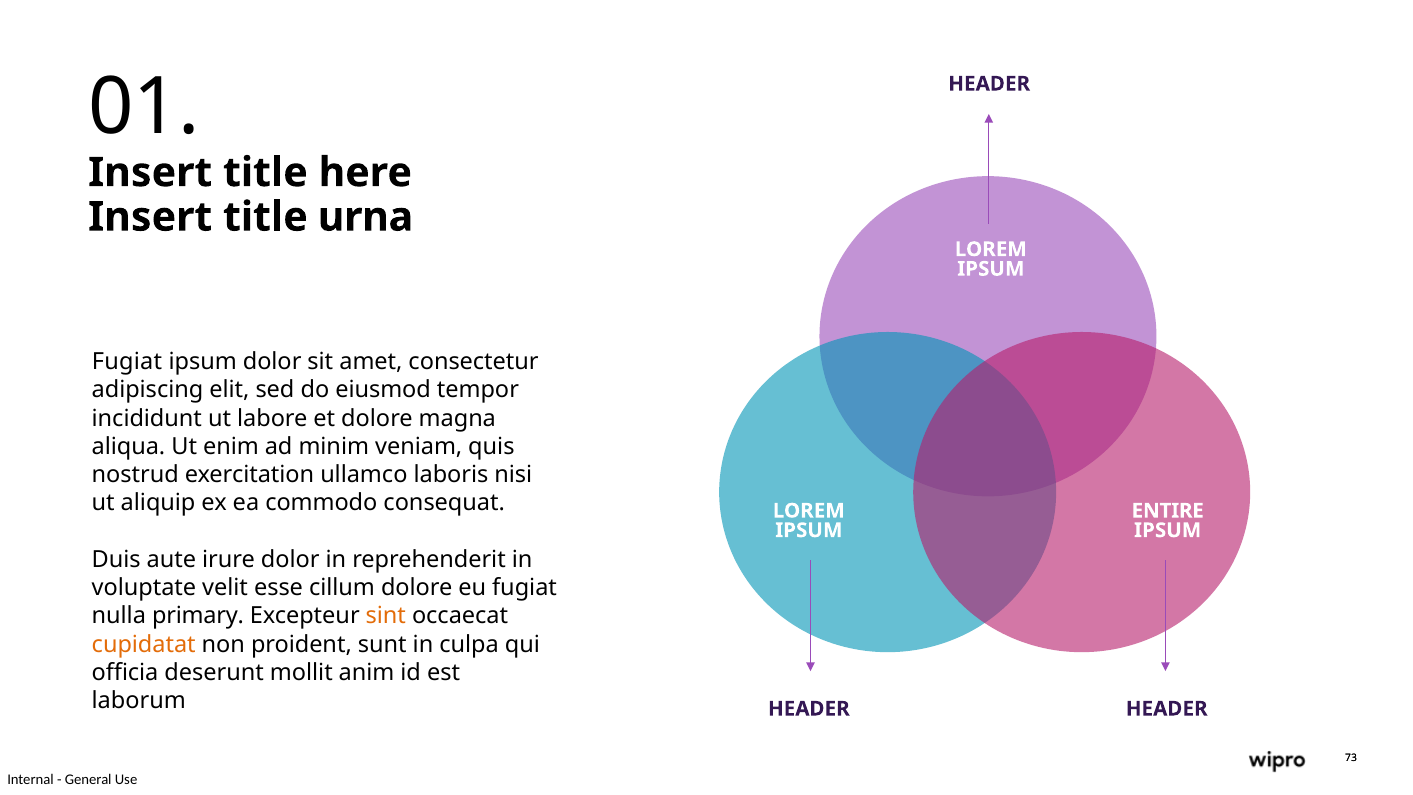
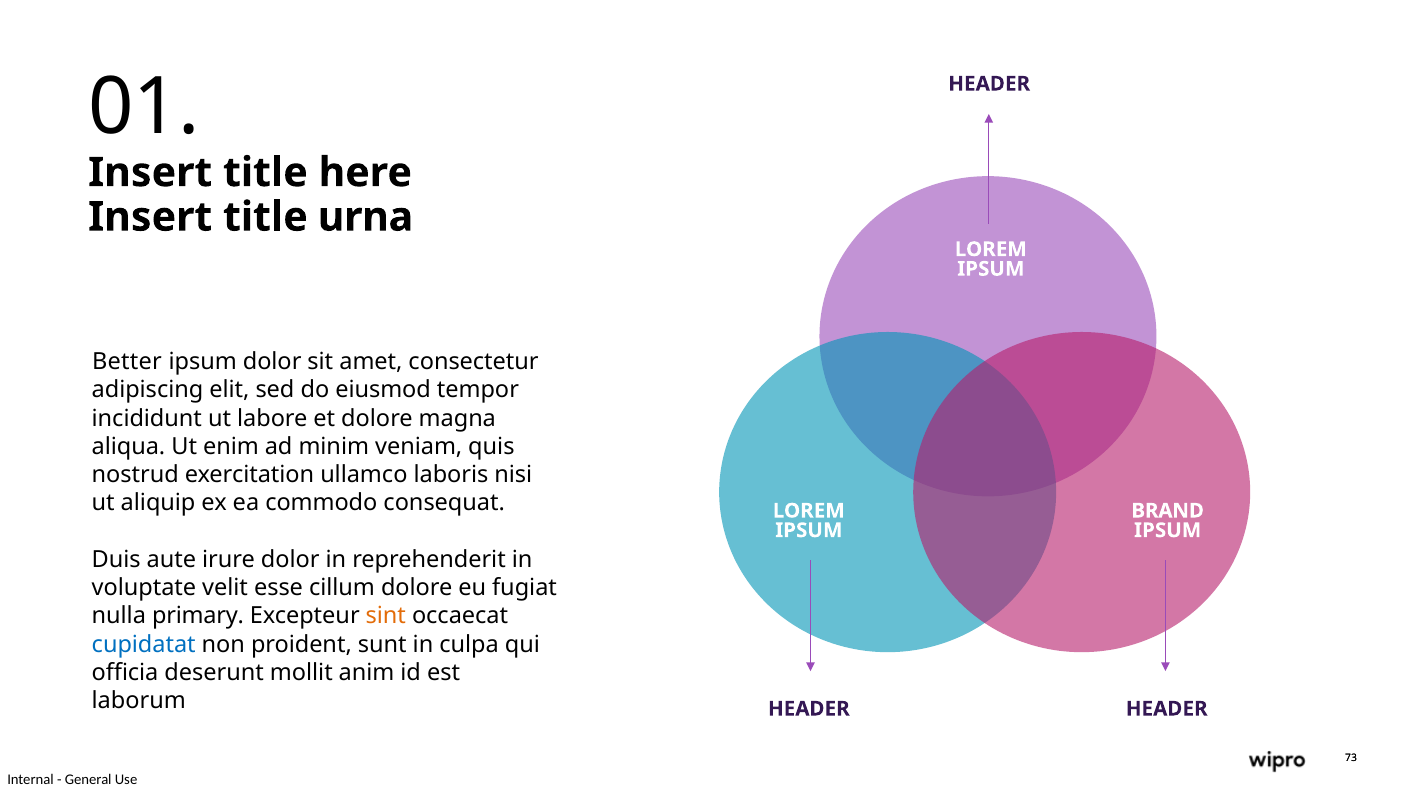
Fugiat: Fugiat -> Better (127, 362)
ENTIRE: ENTIRE -> BRAND (1168, 511)
cupidatat colour: orange -> blue (144, 644)
